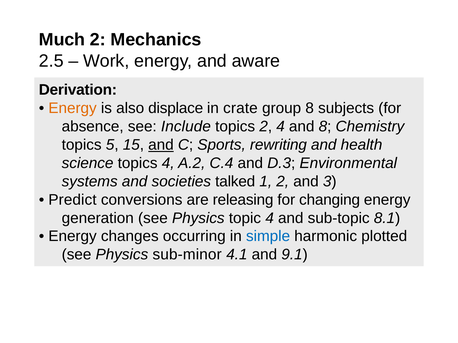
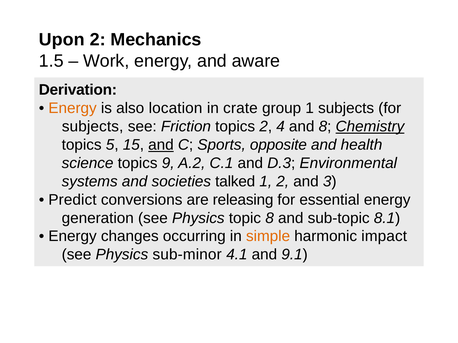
Much: Much -> Upon (62, 40)
2.5: 2.5 -> 1.5 (51, 61)
displace: displace -> location (176, 108)
group 8: 8 -> 1 (310, 108)
absence: absence -> subjects (93, 127)
Include: Include -> Friction (186, 127)
Chemistry underline: none -> present (370, 127)
rewriting: rewriting -> opposite (278, 145)
topics 4: 4 -> 9 (168, 163)
C.4: C.4 -> C.1 (221, 163)
changing: changing -> essential (330, 200)
topic 4: 4 -> 8 (270, 218)
simple colour: blue -> orange (268, 237)
plotted: plotted -> impact (384, 237)
